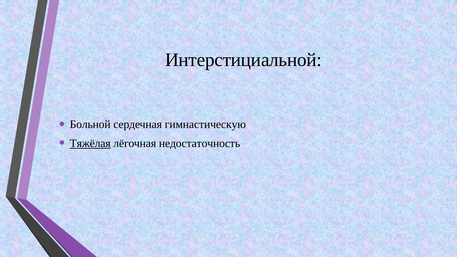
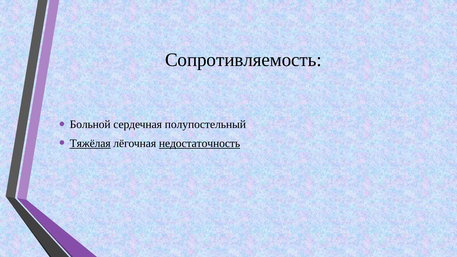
Интерстициальной: Интерстициальной -> Сопротивляемость (243, 60)
гимнастическую: гимнастическую -> полупостельный (205, 124)
недостаточность underline: none -> present (200, 143)
